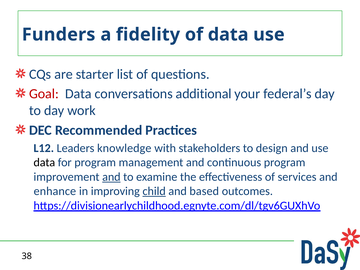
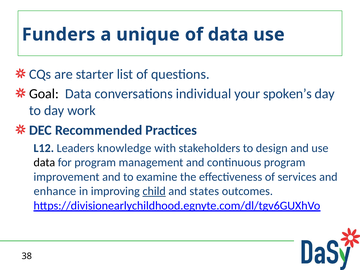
fidelity: fidelity -> unique (148, 35)
Goal colour: red -> black (44, 94)
additional: additional -> individual (204, 94)
federal’s: federal’s -> spoken’s (287, 94)
and underline: present -> none (111, 177)
based: based -> states (204, 191)
